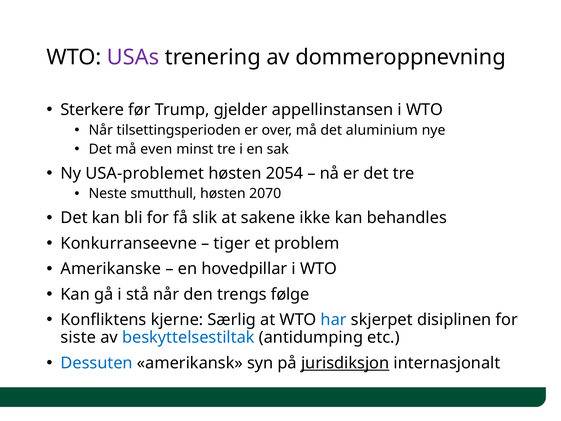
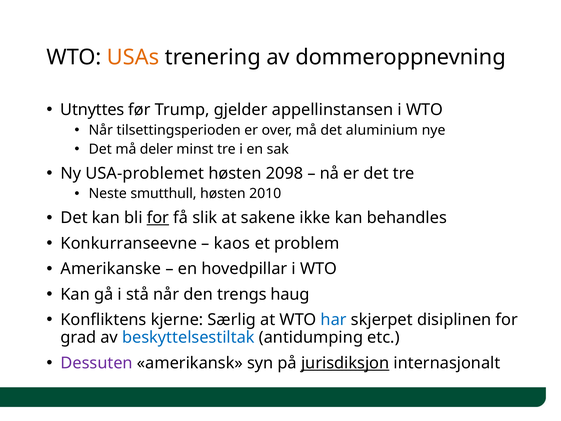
USAs colour: purple -> orange (133, 57)
Sterkere: Sterkere -> Utnyttes (92, 110)
even: even -> deler (156, 149)
2054: 2054 -> 2098 (284, 173)
2070: 2070 -> 2010 (265, 194)
for underline: none -> present (158, 218)
tiger: tiger -> kaos (232, 243)
følge: følge -> haug (290, 294)
siste: siste -> grad (78, 337)
Dessuten colour: blue -> purple (97, 363)
